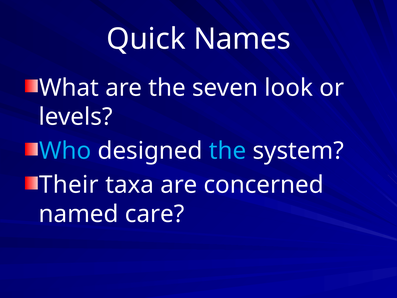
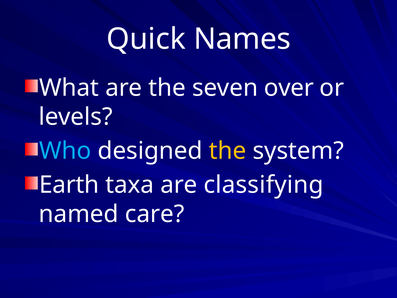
look: look -> over (289, 88)
the colour: light blue -> yellow (228, 151)
Their: Their -> Earth (69, 185)
concerned: concerned -> classifying (264, 185)
